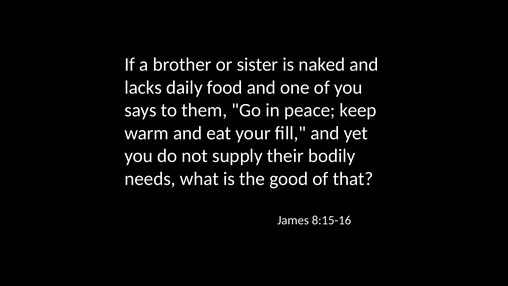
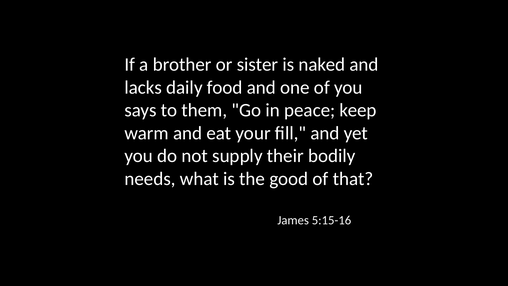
8:15-16: 8:15-16 -> 5:15-16 (331, 220)
